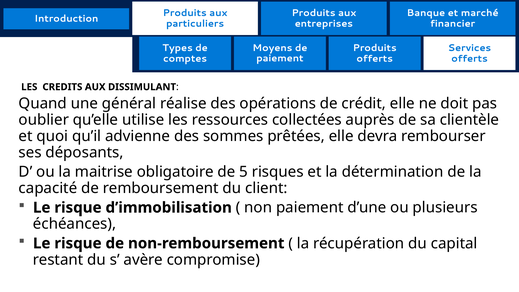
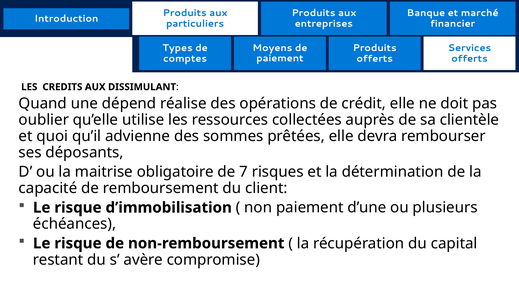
général: général -> dépend (129, 103)
5: 5 -> 7 (244, 172)
